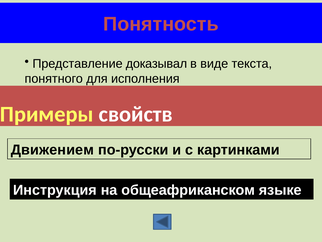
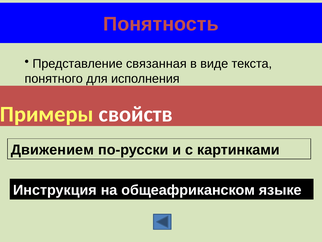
доказывал: доказывал -> связанная (156, 64)
